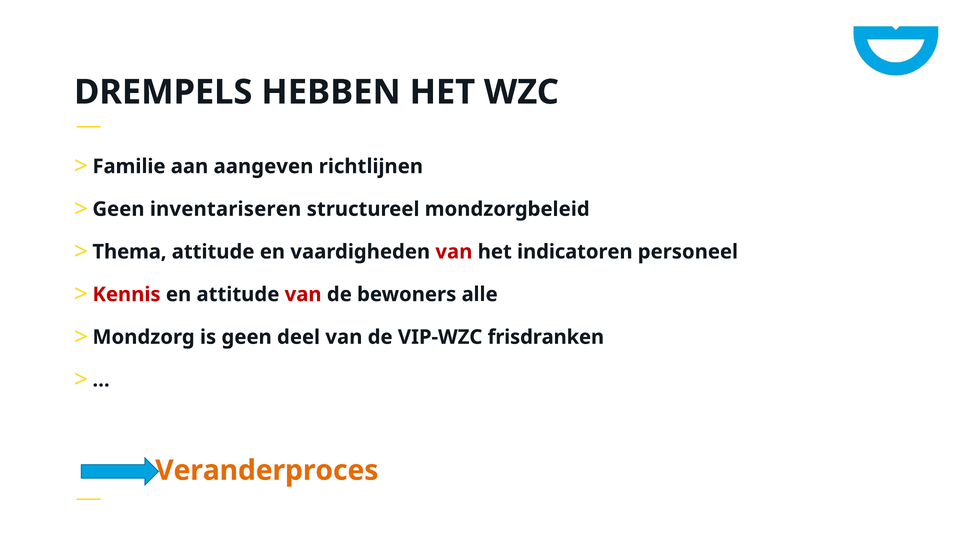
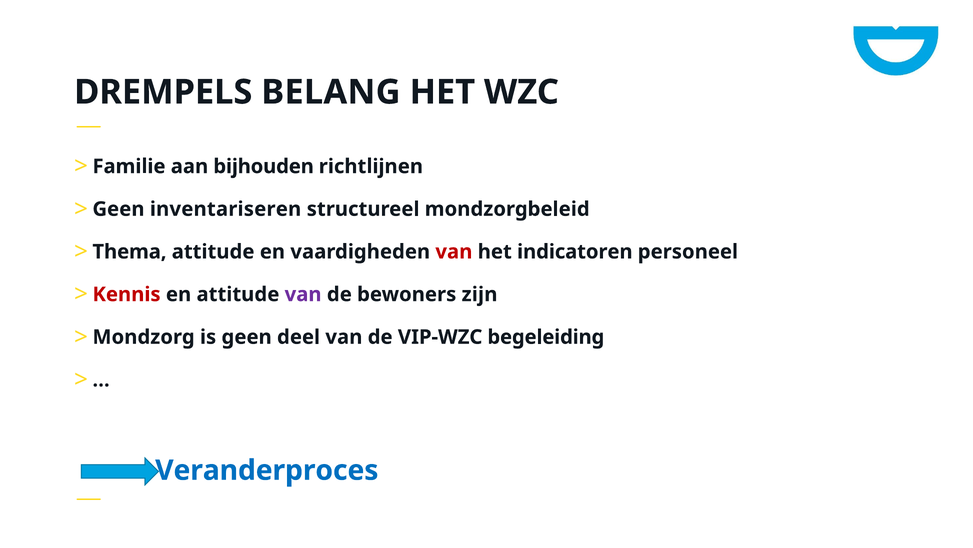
HEBBEN: HEBBEN -> BELANG (331, 92)
aangeven: aangeven -> bijhouden (264, 166)
van colour: red -> purple (303, 294)
alle: alle -> zijn (480, 294)
frisdranken: frisdranken -> begeleiding (546, 337)
Veranderproces colour: orange -> blue (267, 470)
